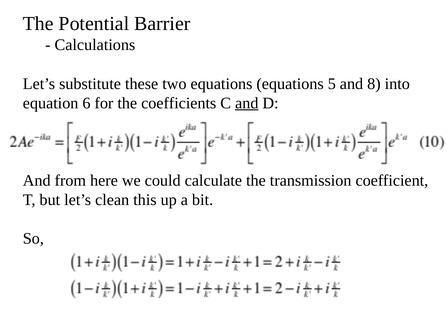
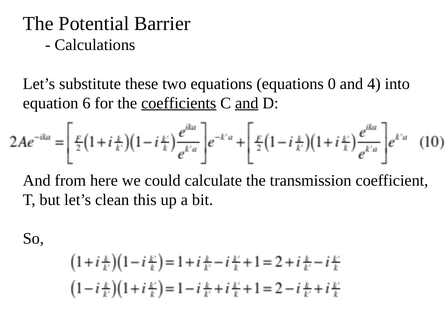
5: 5 -> 0 (332, 84)
8: 8 -> 4 (374, 84)
coefficients underline: none -> present (179, 103)
